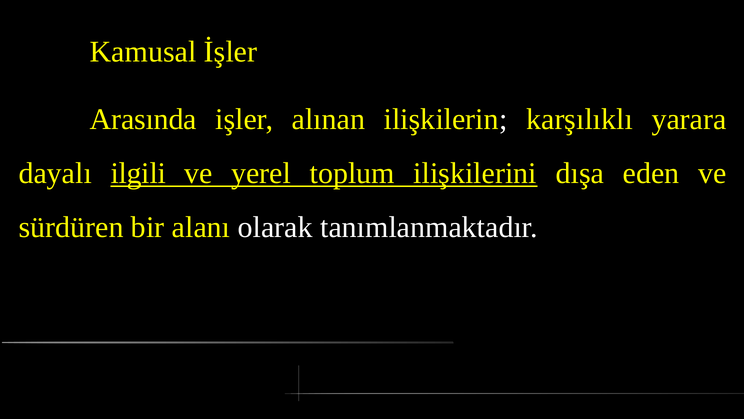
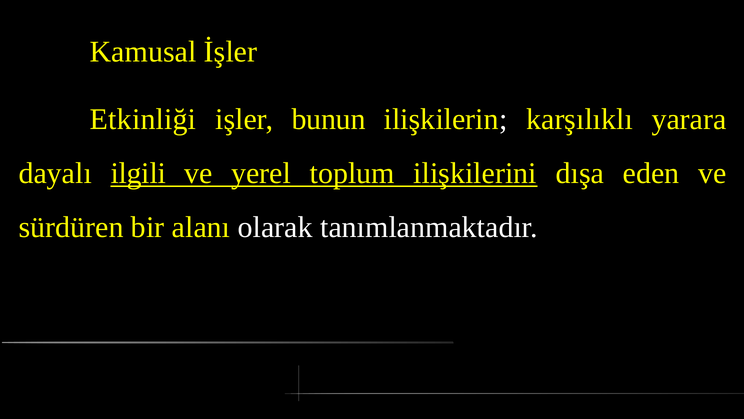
Arasında: Arasında -> Etkinliği (143, 119)
alınan: alınan -> bunun (329, 119)
